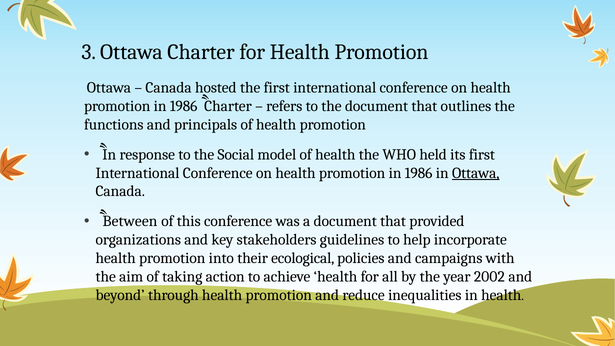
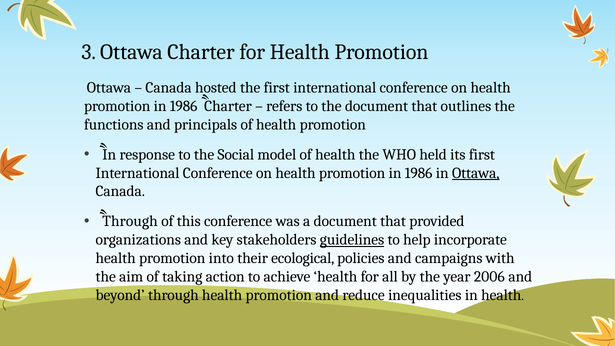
Between: Between -> Through (130, 221)
guidelines underline: none -> present (352, 240)
2002: 2002 -> 2006 (489, 277)
